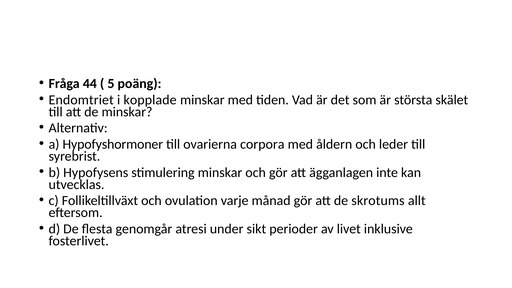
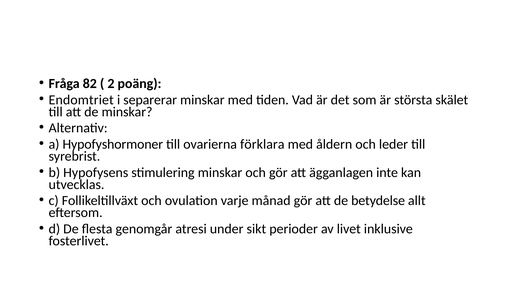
44: 44 -> 82 (90, 84)
5: 5 -> 2 (111, 84)
kopplade: kopplade -> separerar (150, 100)
corpora: corpora -> förklara (262, 144)
skrotums: skrotums -> betydelse (378, 201)
